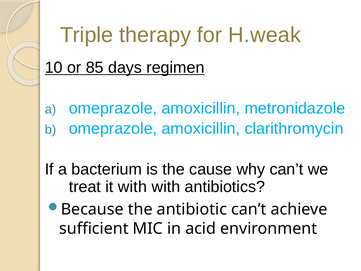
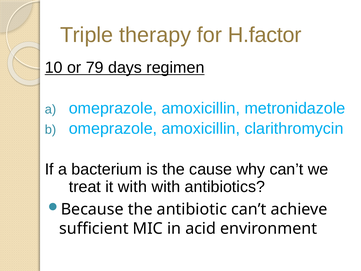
H.weak: H.weak -> H.factor (265, 35)
85: 85 -> 79 (95, 68)
